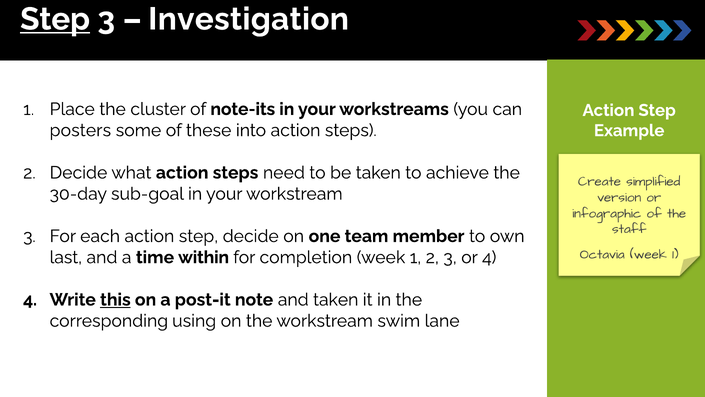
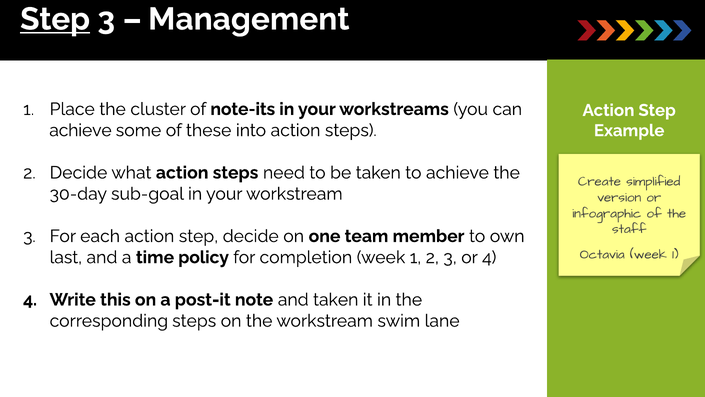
Investigation: Investigation -> Management (249, 19)
posters: posters -> achieve (80, 130)
within: within -> policy (204, 257)
this underline: present -> none (115, 299)
corresponding using: using -> steps (194, 321)
